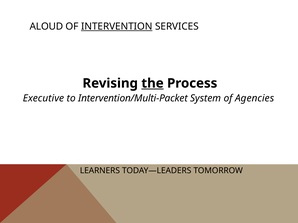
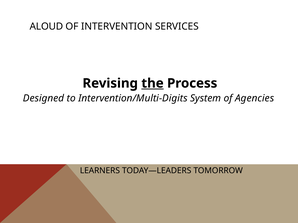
INTERVENTION underline: present -> none (117, 27)
Executive: Executive -> Designed (43, 98)
Intervention/Multi-Packet: Intervention/Multi-Packet -> Intervention/Multi-Digits (133, 98)
